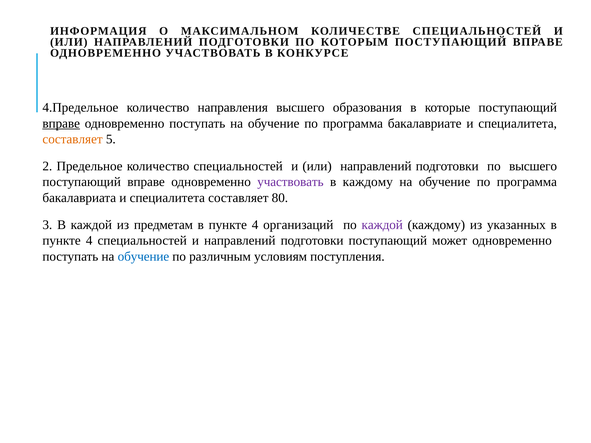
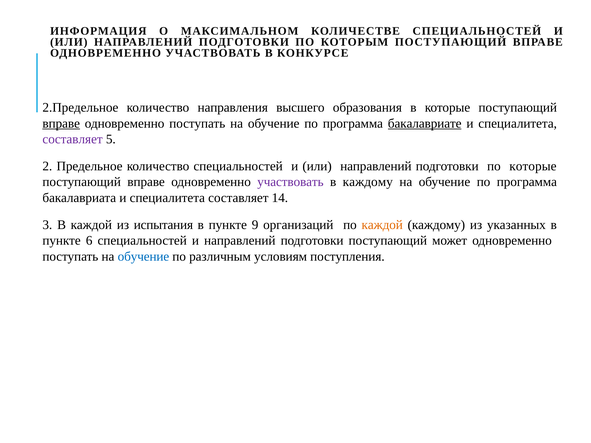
4.Предельное: 4.Предельное -> 2.Предельное (80, 108)
бакалавриате underline: none -> present (425, 123)
составляет colour: orange -> purple (73, 139)
по высшего: высшего -> которые (533, 166)
80: 80 -> 14 (280, 198)
предметам: предметам -> испытания (163, 225)
4: 4 -> 9 (255, 225)
каждой colour: purple -> orange (382, 225)
4: 4 -> 6 (89, 241)
